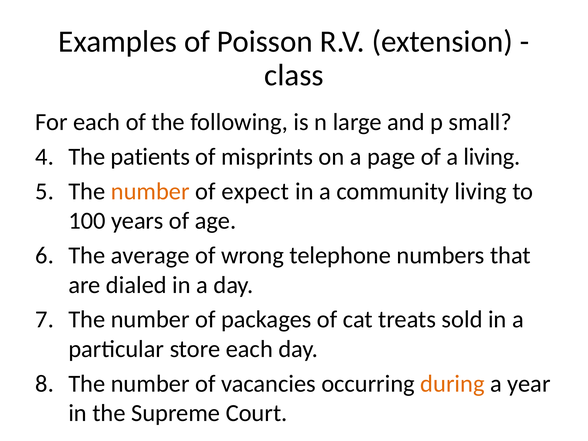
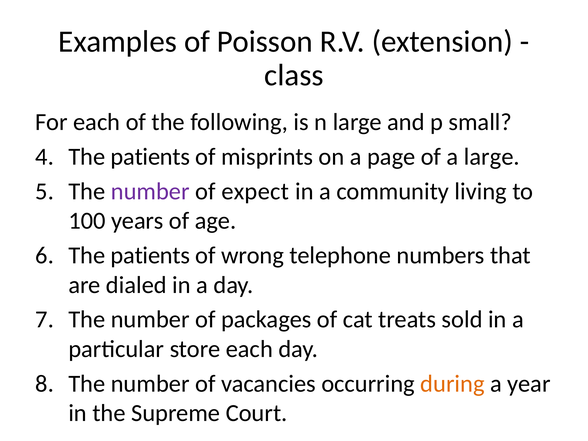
a living: living -> large (492, 157)
number colour: orange -> purple (150, 192)
average: average -> patients (150, 256)
